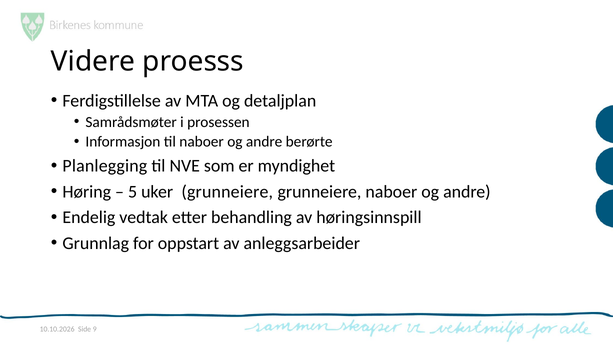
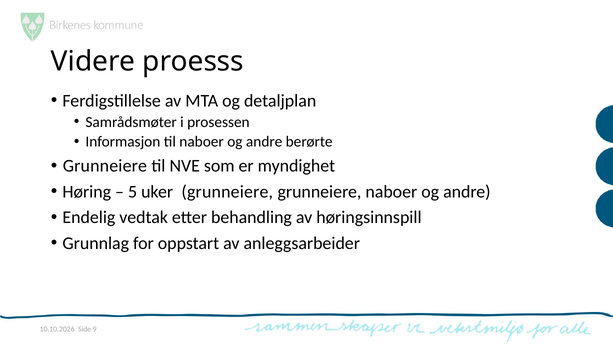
Planlegging: Planlegging -> Grunneiere (105, 166)
